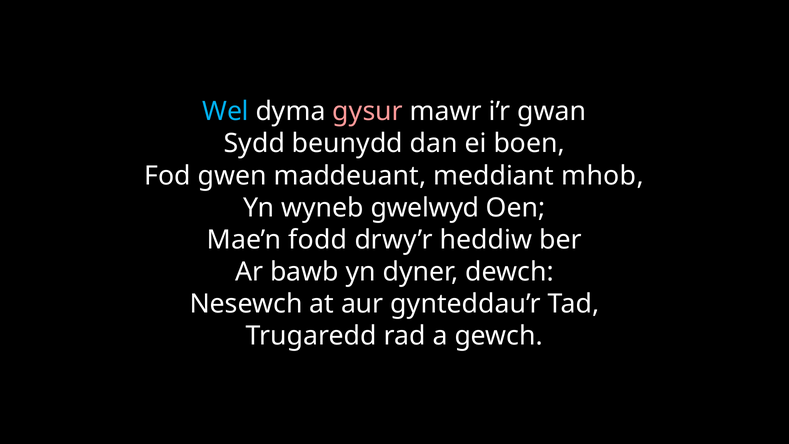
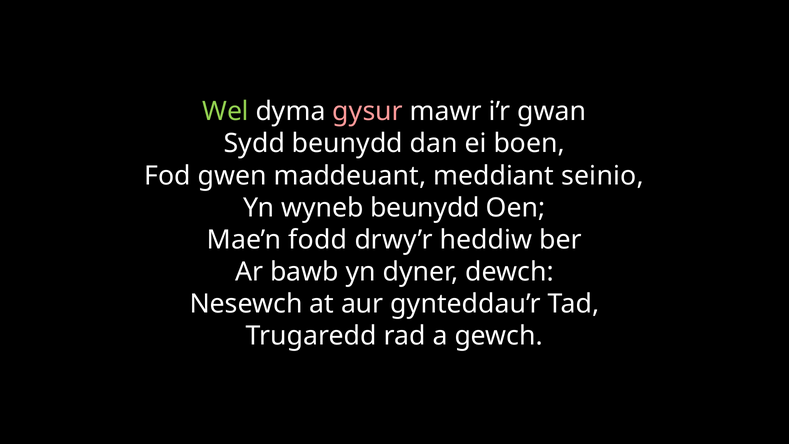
Wel colour: light blue -> light green (226, 112)
mhob: mhob -> seinio (603, 176)
wyneb gwelwyd: gwelwyd -> beunydd (425, 208)
